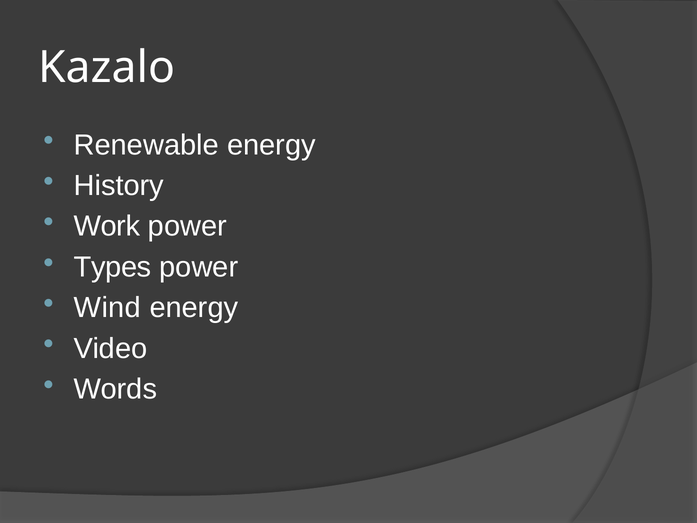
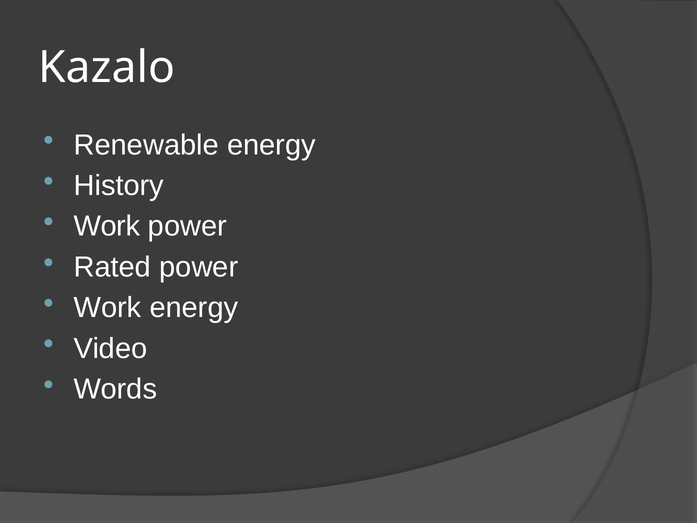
Types: Types -> Rated (112, 267)
Wind: Wind -> Work (108, 308)
